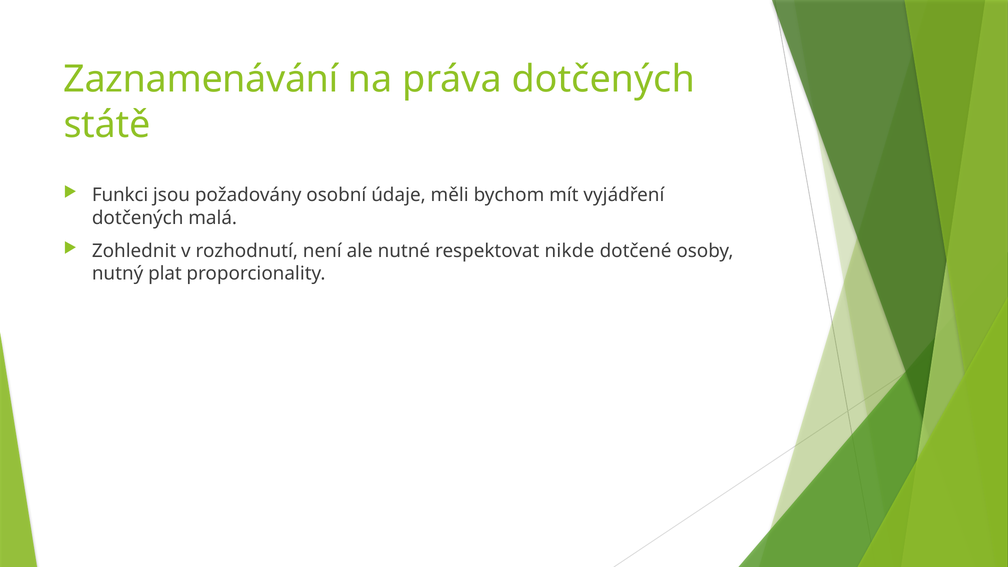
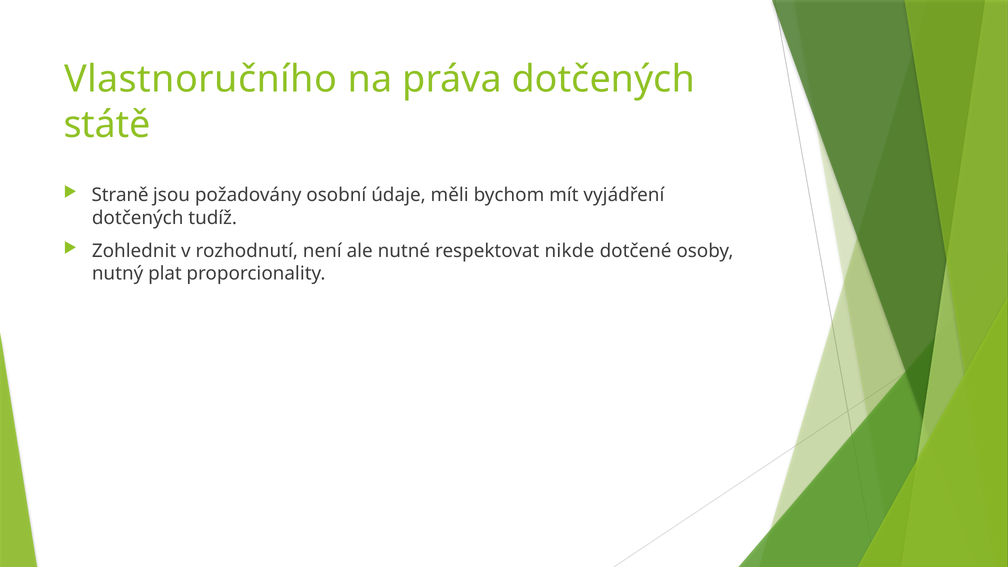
Zaznamenávání: Zaznamenávání -> Vlastnoručního (201, 79)
Funkci: Funkci -> Straně (120, 195)
malá: malá -> tudíž (213, 218)
